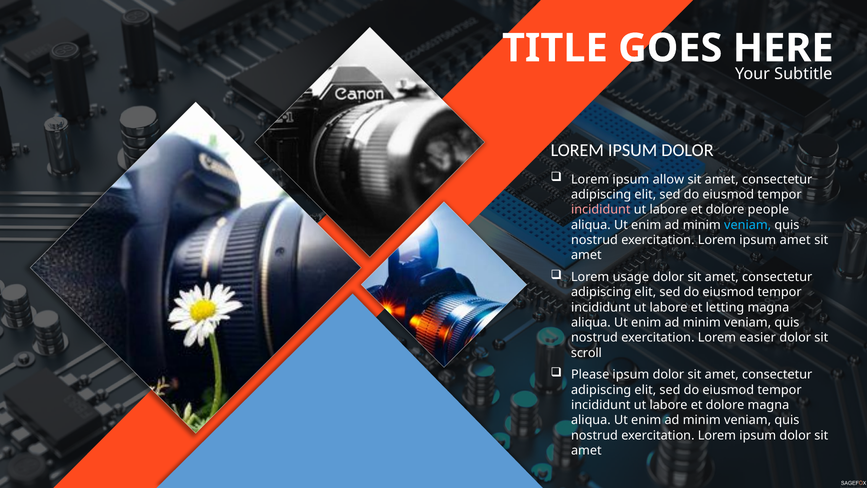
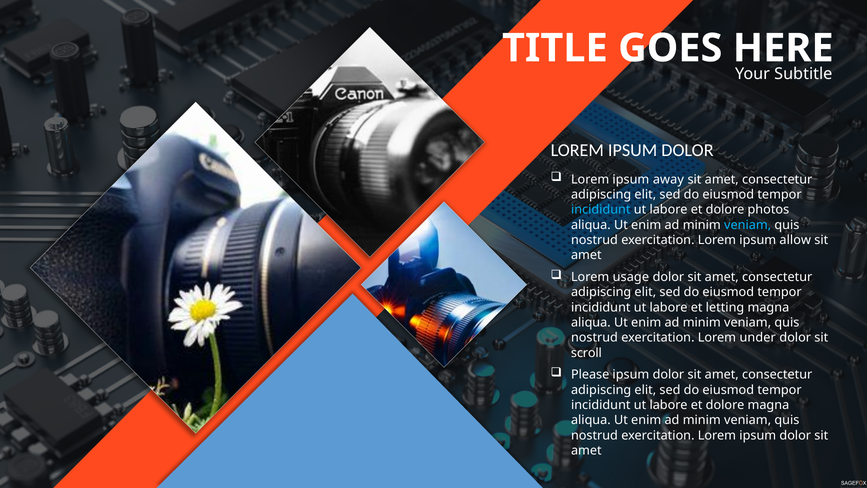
allow: allow -> away (668, 179)
incididunt colour: pink -> light blue (601, 210)
people: people -> photos (768, 210)
ipsum amet: amet -> allow (795, 240)
easier: easier -> under (758, 338)
